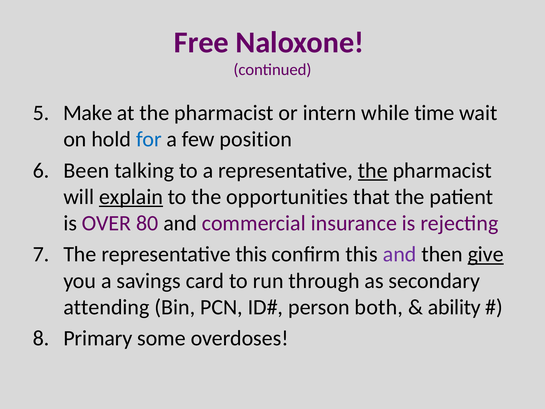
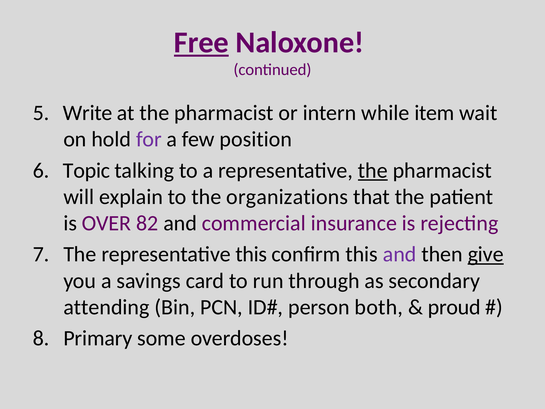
Free underline: none -> present (201, 43)
Make: Make -> Write (88, 113)
time: time -> item (434, 113)
for colour: blue -> purple (149, 139)
Been: Been -> Topic (87, 170)
explain underline: present -> none (131, 197)
opportunities: opportunities -> organizations (287, 197)
80: 80 -> 82 (147, 223)
ability: ability -> proud (454, 307)
